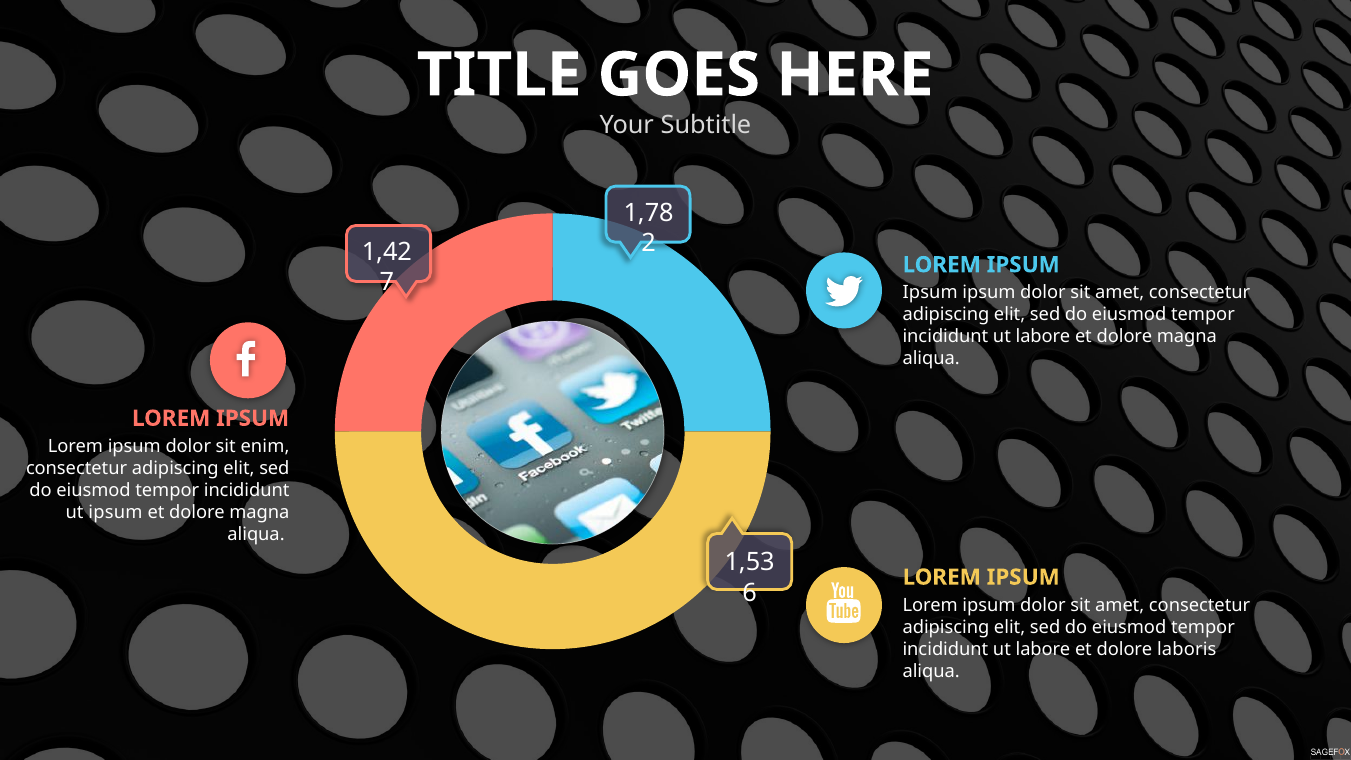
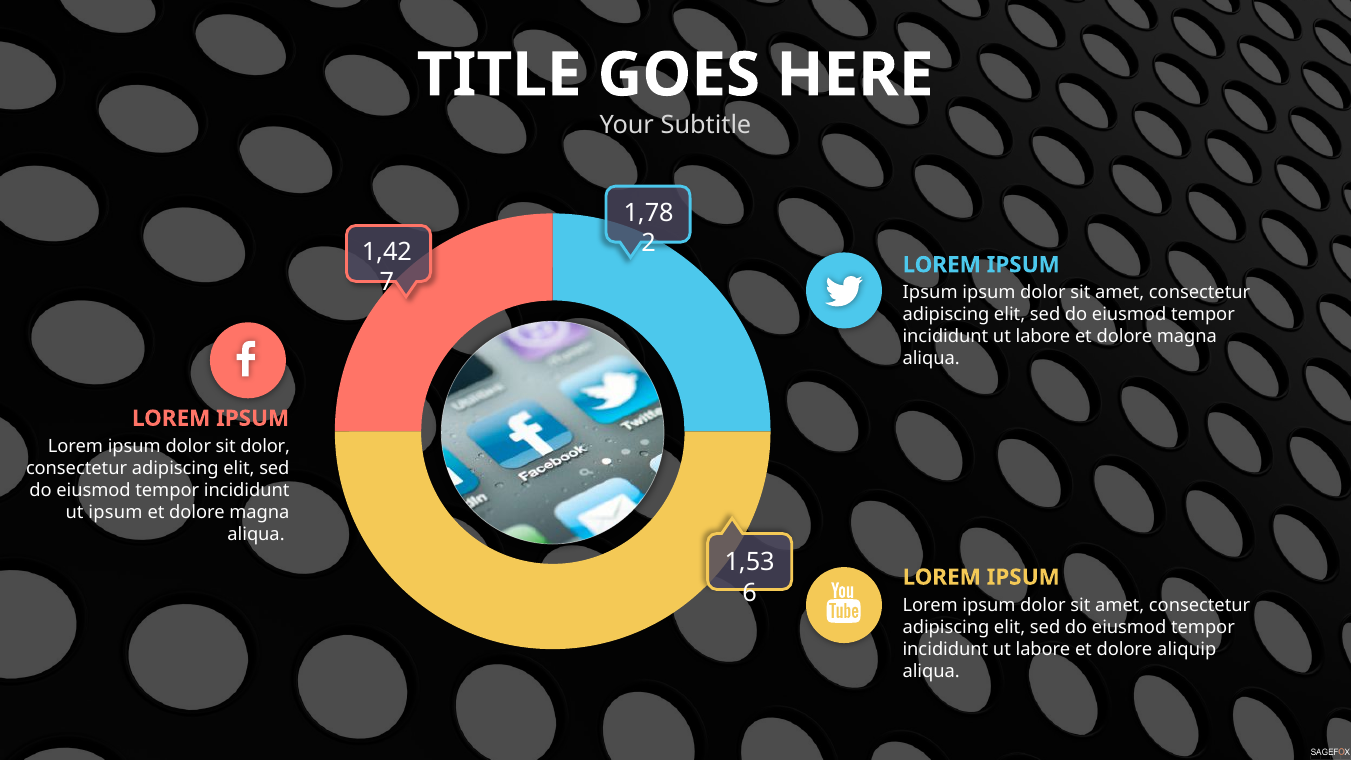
sit enim: enim -> dolor (265, 446)
laboris: laboris -> aliquip (1187, 649)
